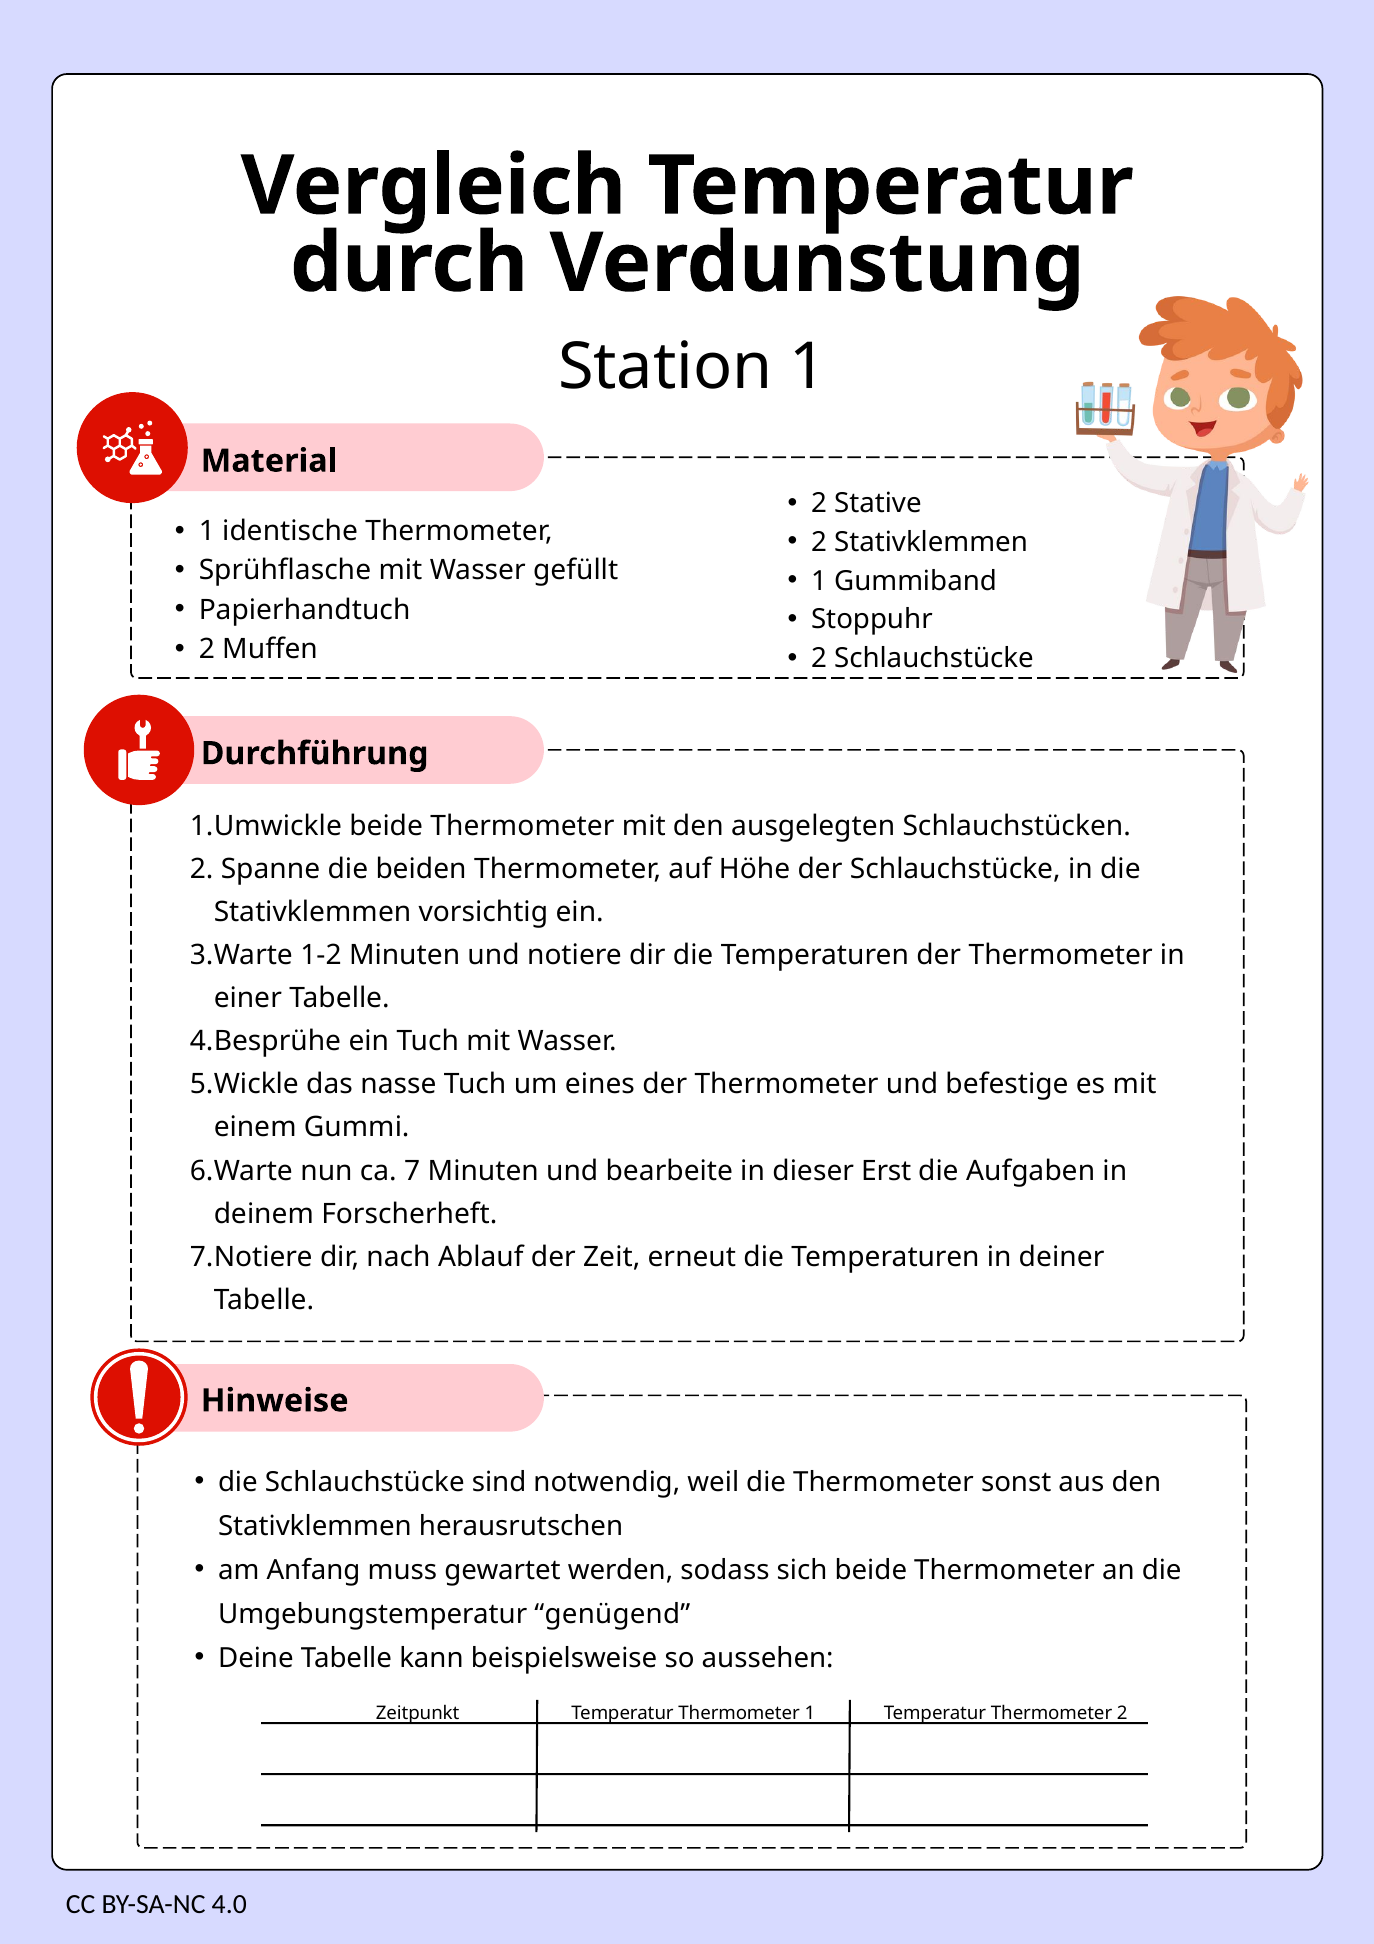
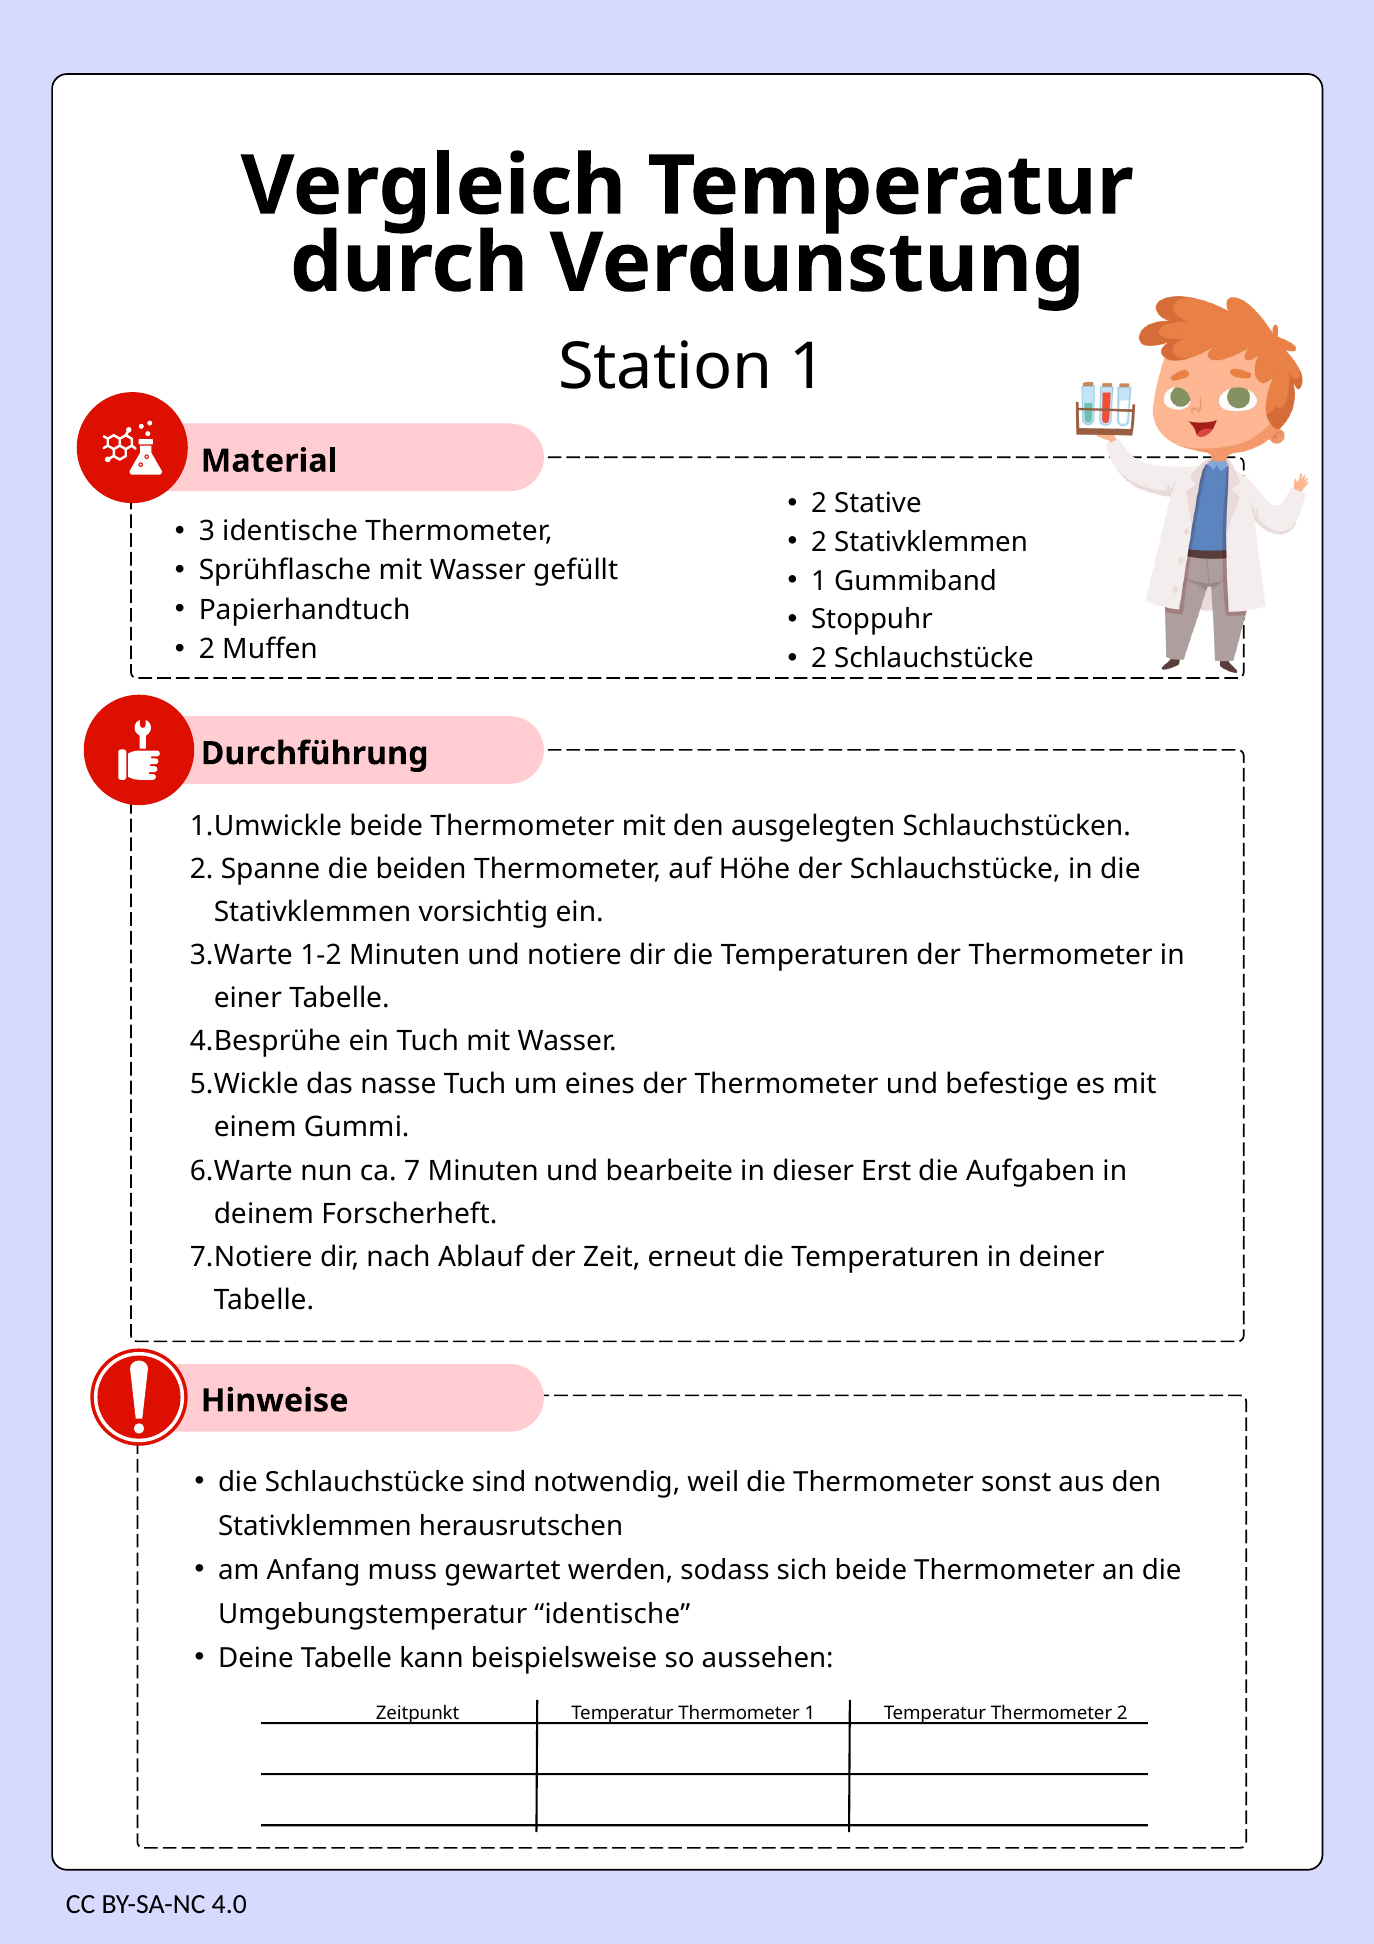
1: 1 -> 3 (207, 531)
Umgebungstemperatur genügend: genügend -> identische (612, 1614)
